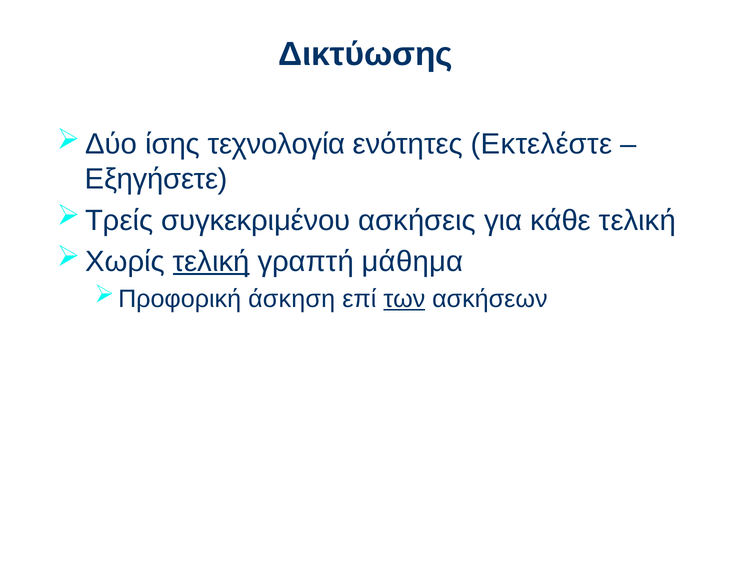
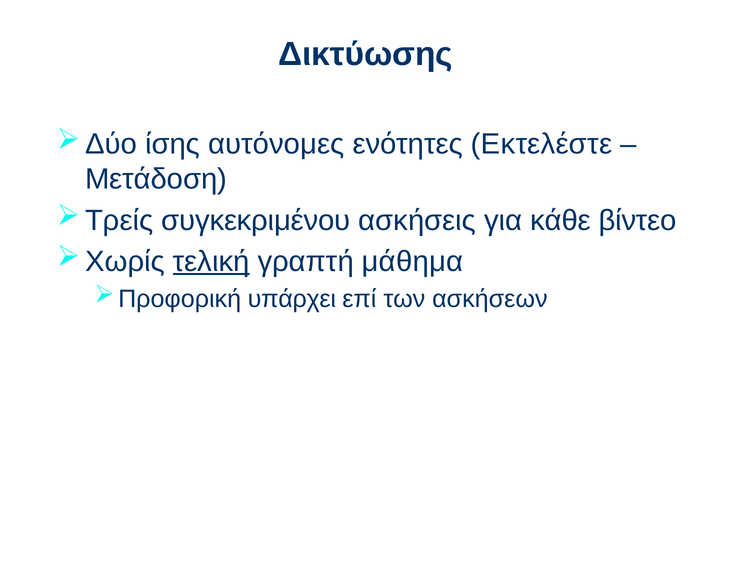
τεχνολογία: τεχνολογία -> αυτόνομες (276, 144)
Εξηγήσετε: Εξηγήσετε -> Μετάδοση (156, 179)
κάθε τελική: τελική -> βίντεο (638, 221)
άσκηση: άσκηση -> υπάρχει (292, 299)
των underline: present -> none (404, 299)
